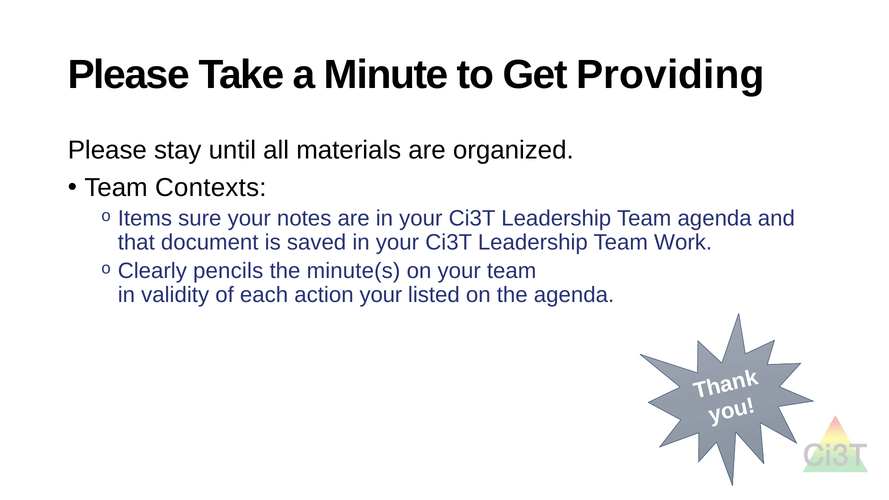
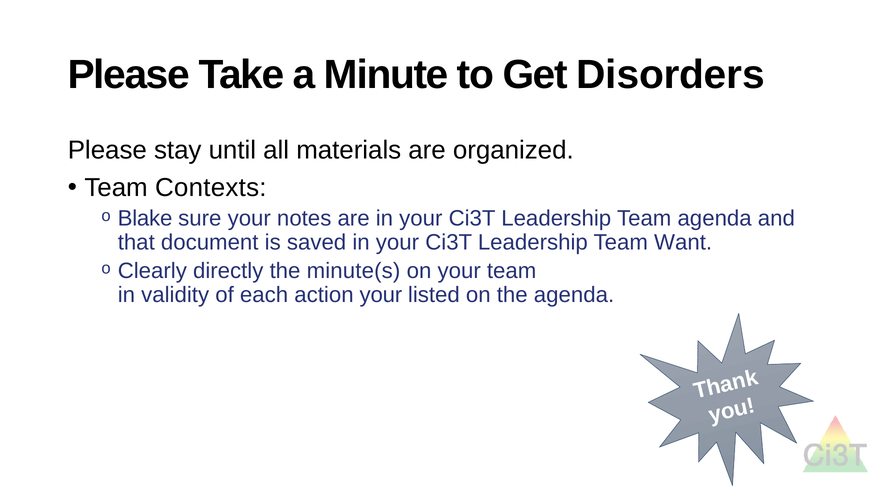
Providing: Providing -> Disorders (670, 75)
Items: Items -> Blake (145, 218)
Work: Work -> Want (683, 242)
pencils: pencils -> directly (228, 271)
